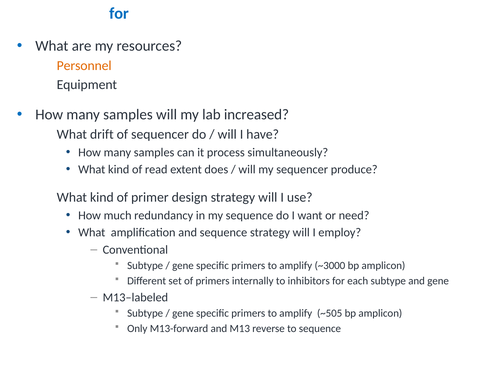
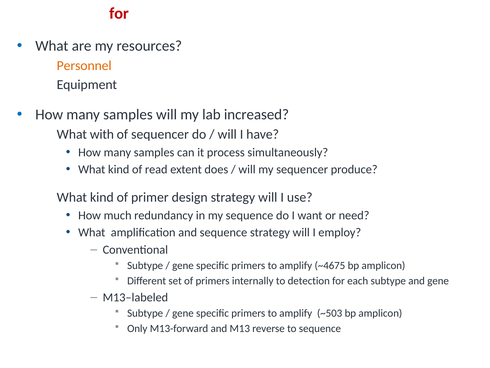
for colour: blue -> red (119, 13)
drift: drift -> with (102, 134)
~3000: ~3000 -> ~4675 (330, 265)
inhibitors: inhibitors -> detection (309, 281)
~505: ~505 -> ~503 (330, 313)
